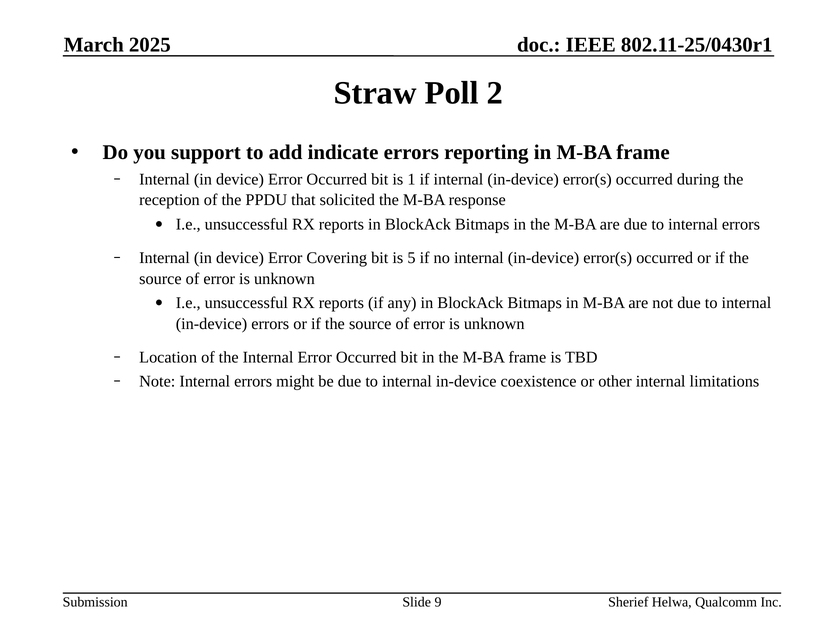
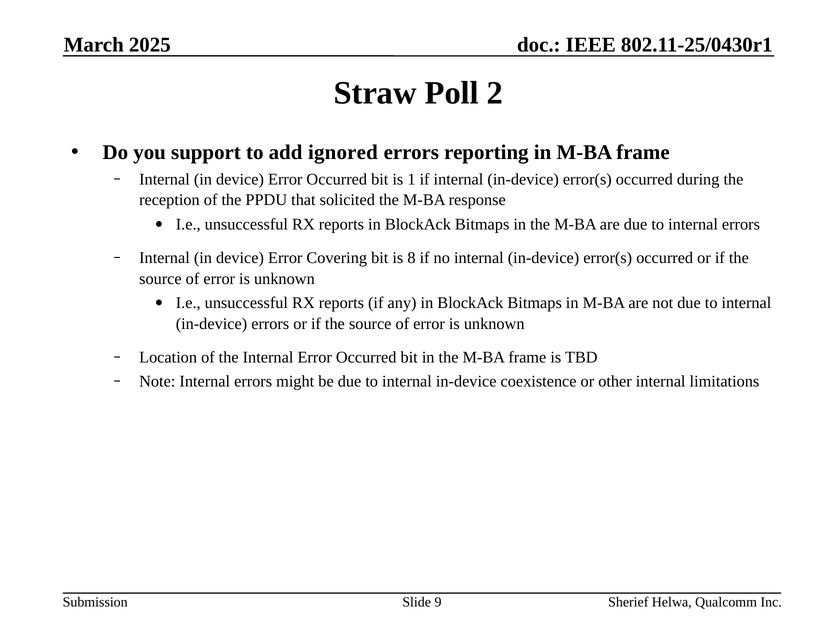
indicate: indicate -> ignored (343, 153)
5: 5 -> 8 (411, 258)
